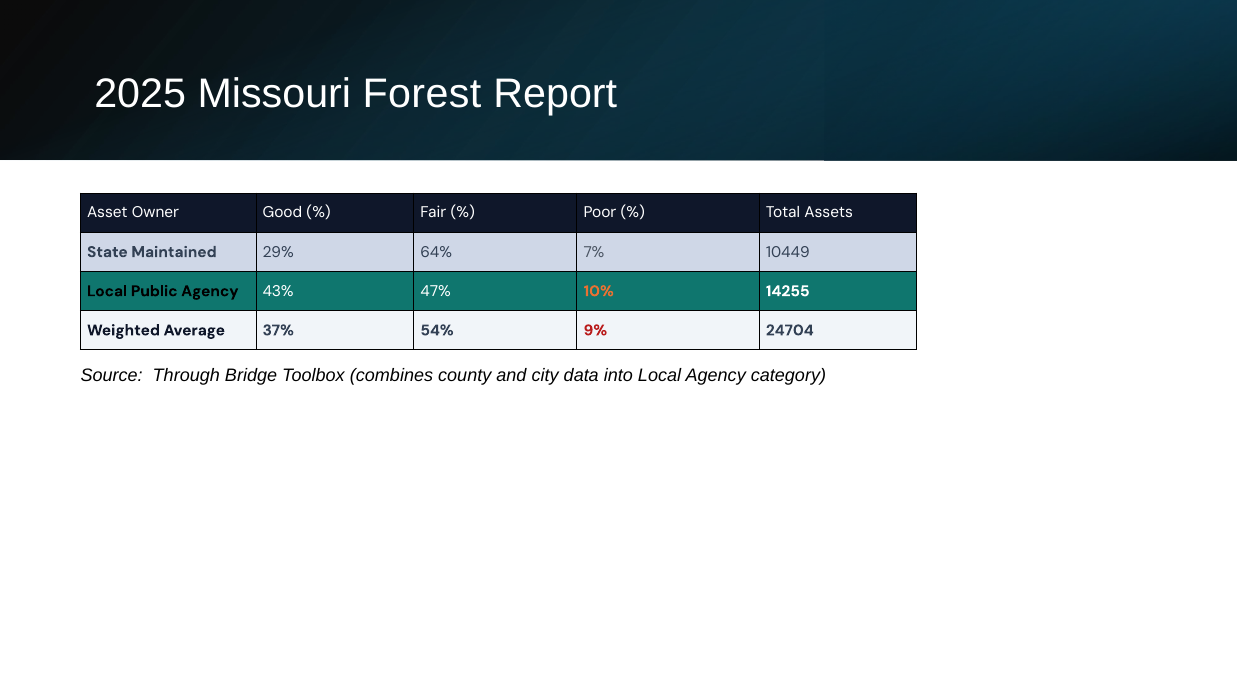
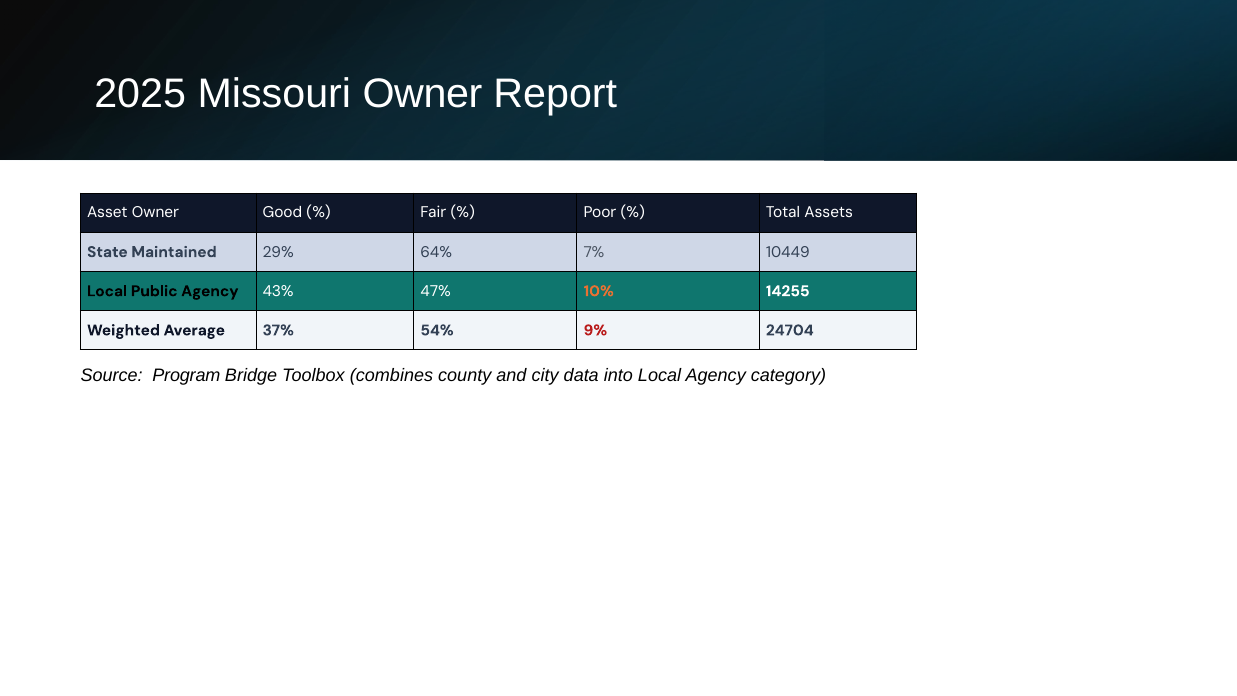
Missouri Forest: Forest -> Owner (422, 94)
Through: Through -> Program (186, 376)
